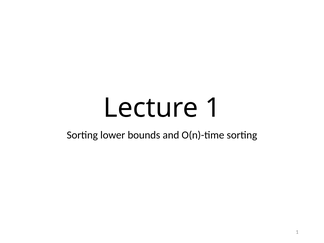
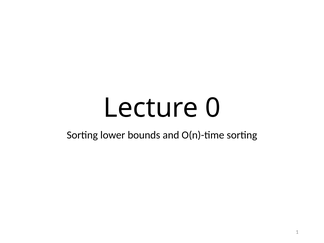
Lecture 1: 1 -> 0 (213, 108)
